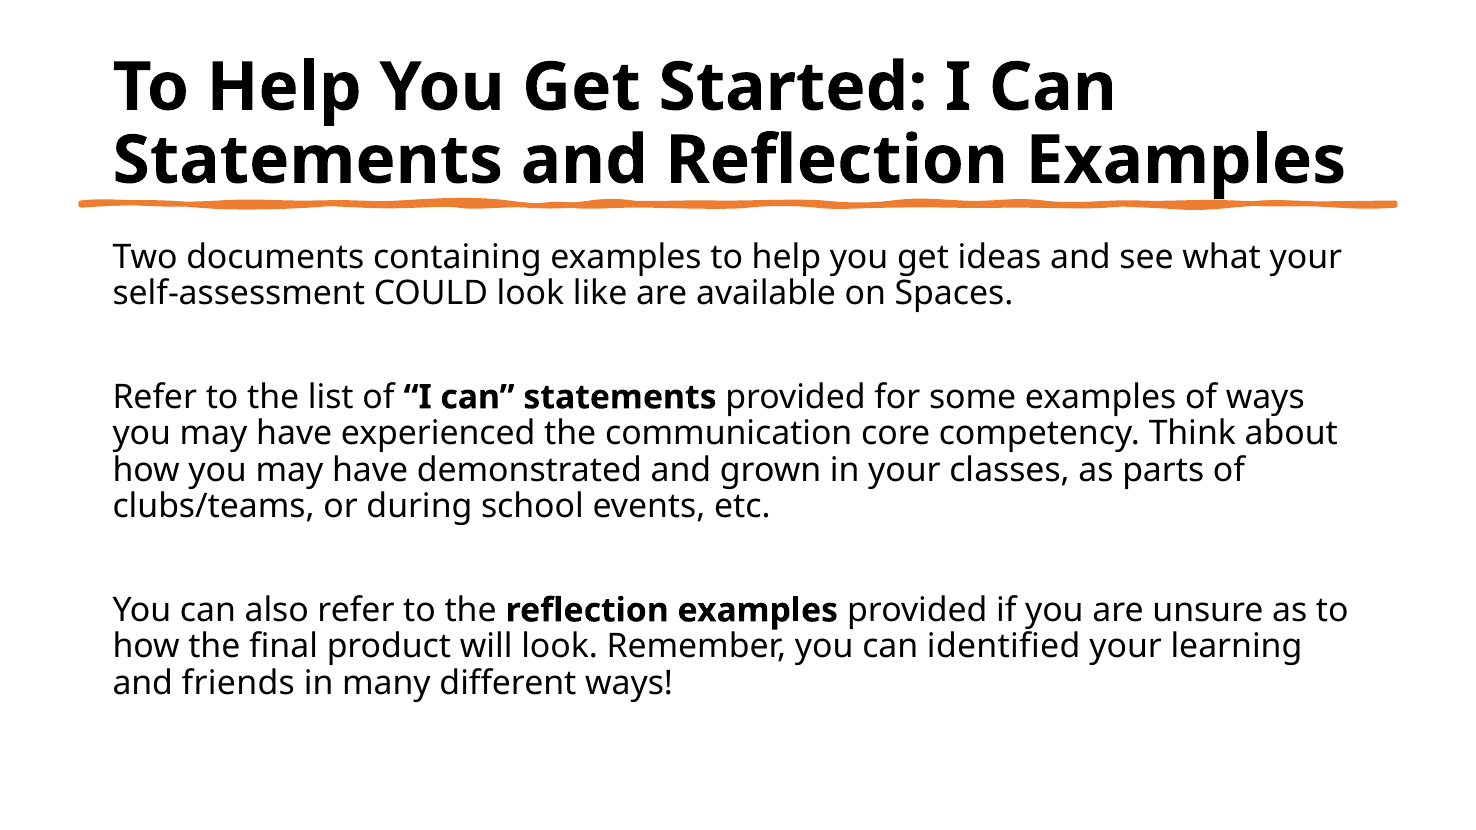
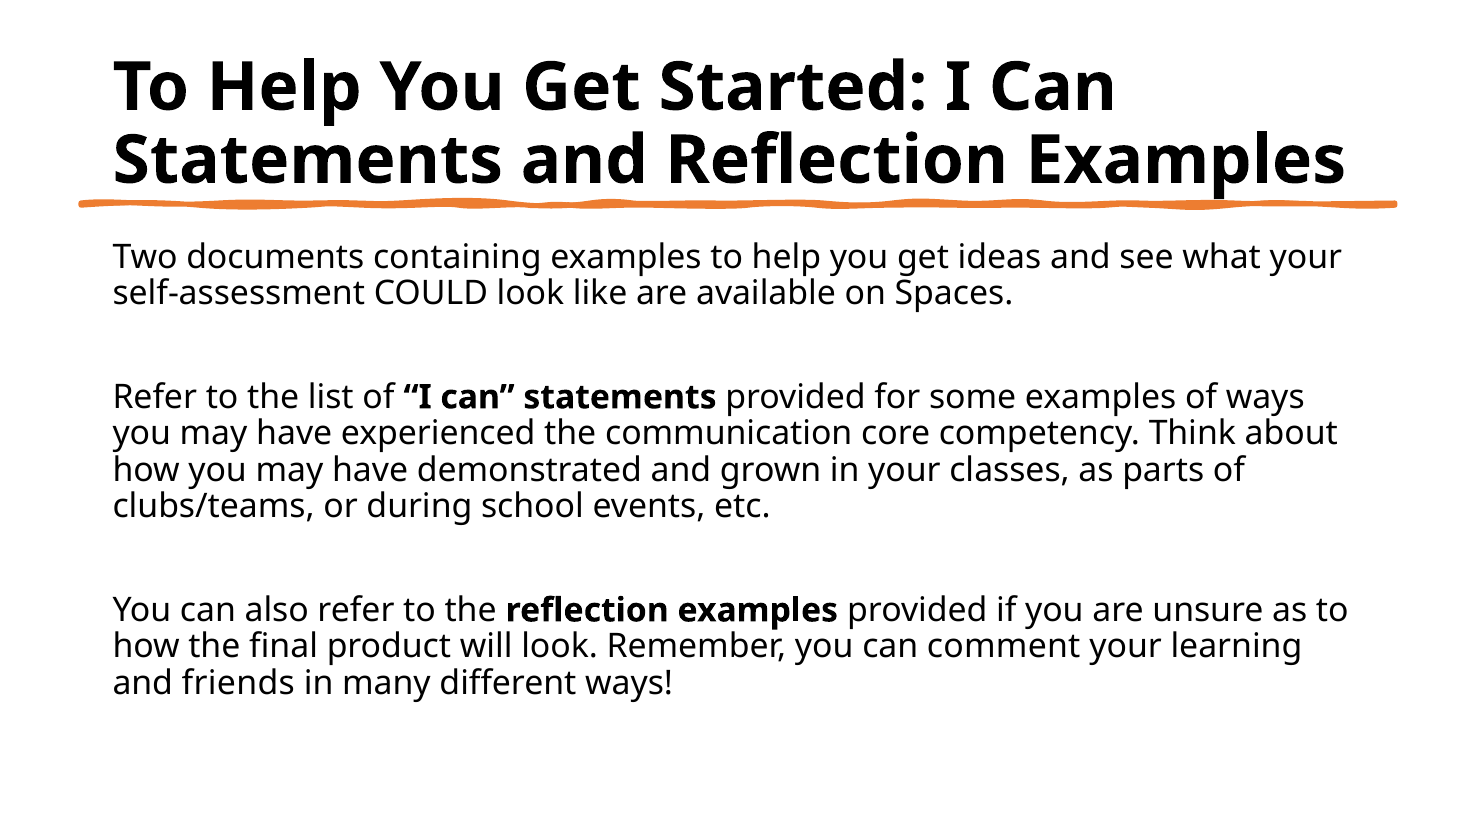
identified: identified -> comment (1004, 647)
